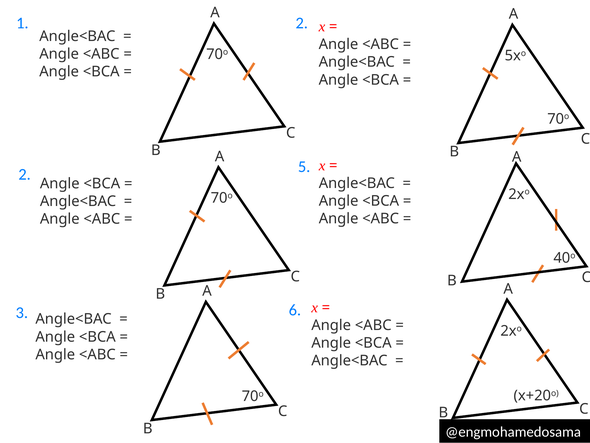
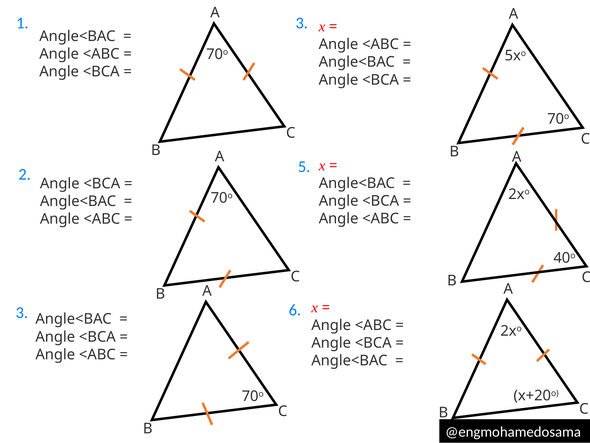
1 2: 2 -> 3 (302, 23)
